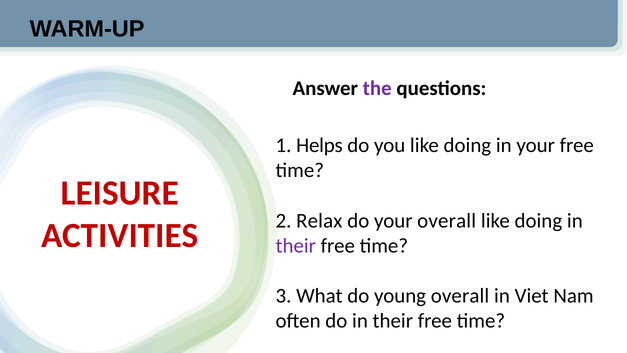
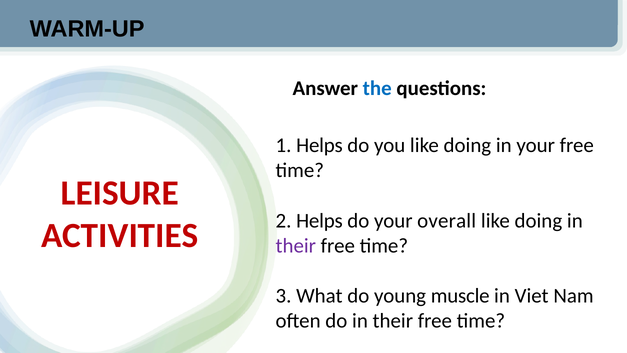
the colour: purple -> blue (377, 88)
2 Relax: Relax -> Helps (319, 220)
young overall: overall -> muscle (460, 296)
